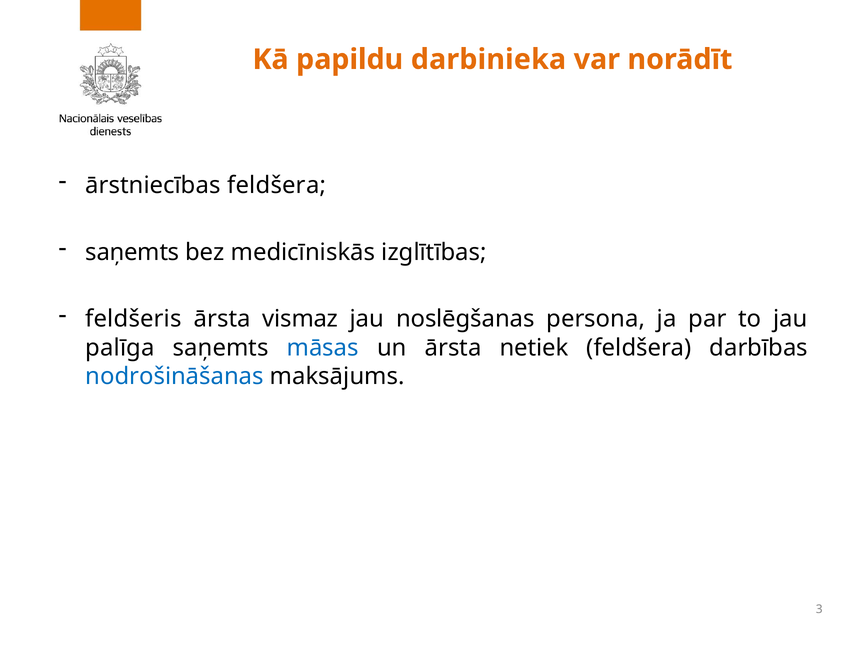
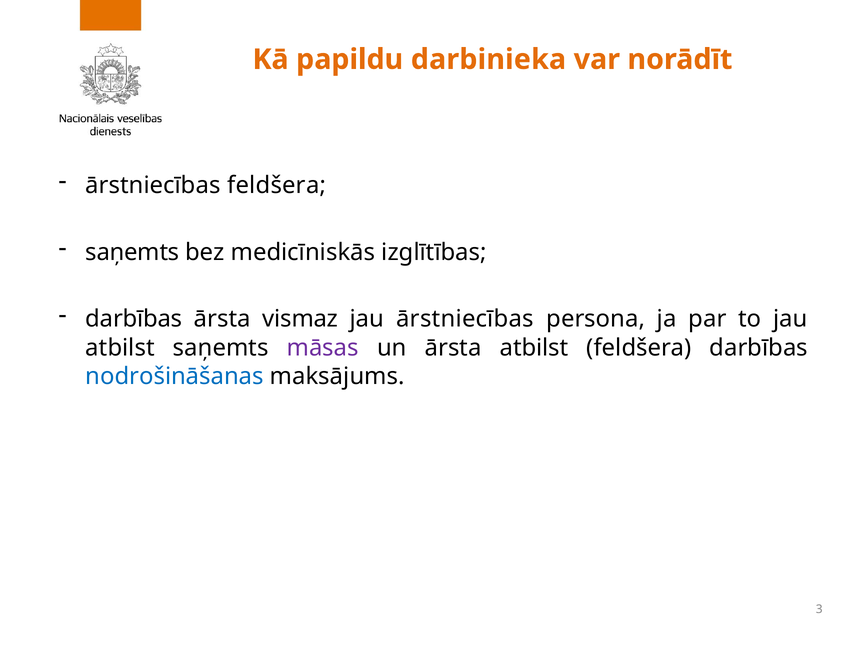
feldšeris: feldšeris -> darbības (134, 319)
jau noslēgšanas: noslēgšanas -> ārstniecības (465, 319)
palīga: palīga -> atbilst (120, 348)
māsas colour: blue -> purple (323, 348)
ārsta netiek: netiek -> atbilst (534, 348)
